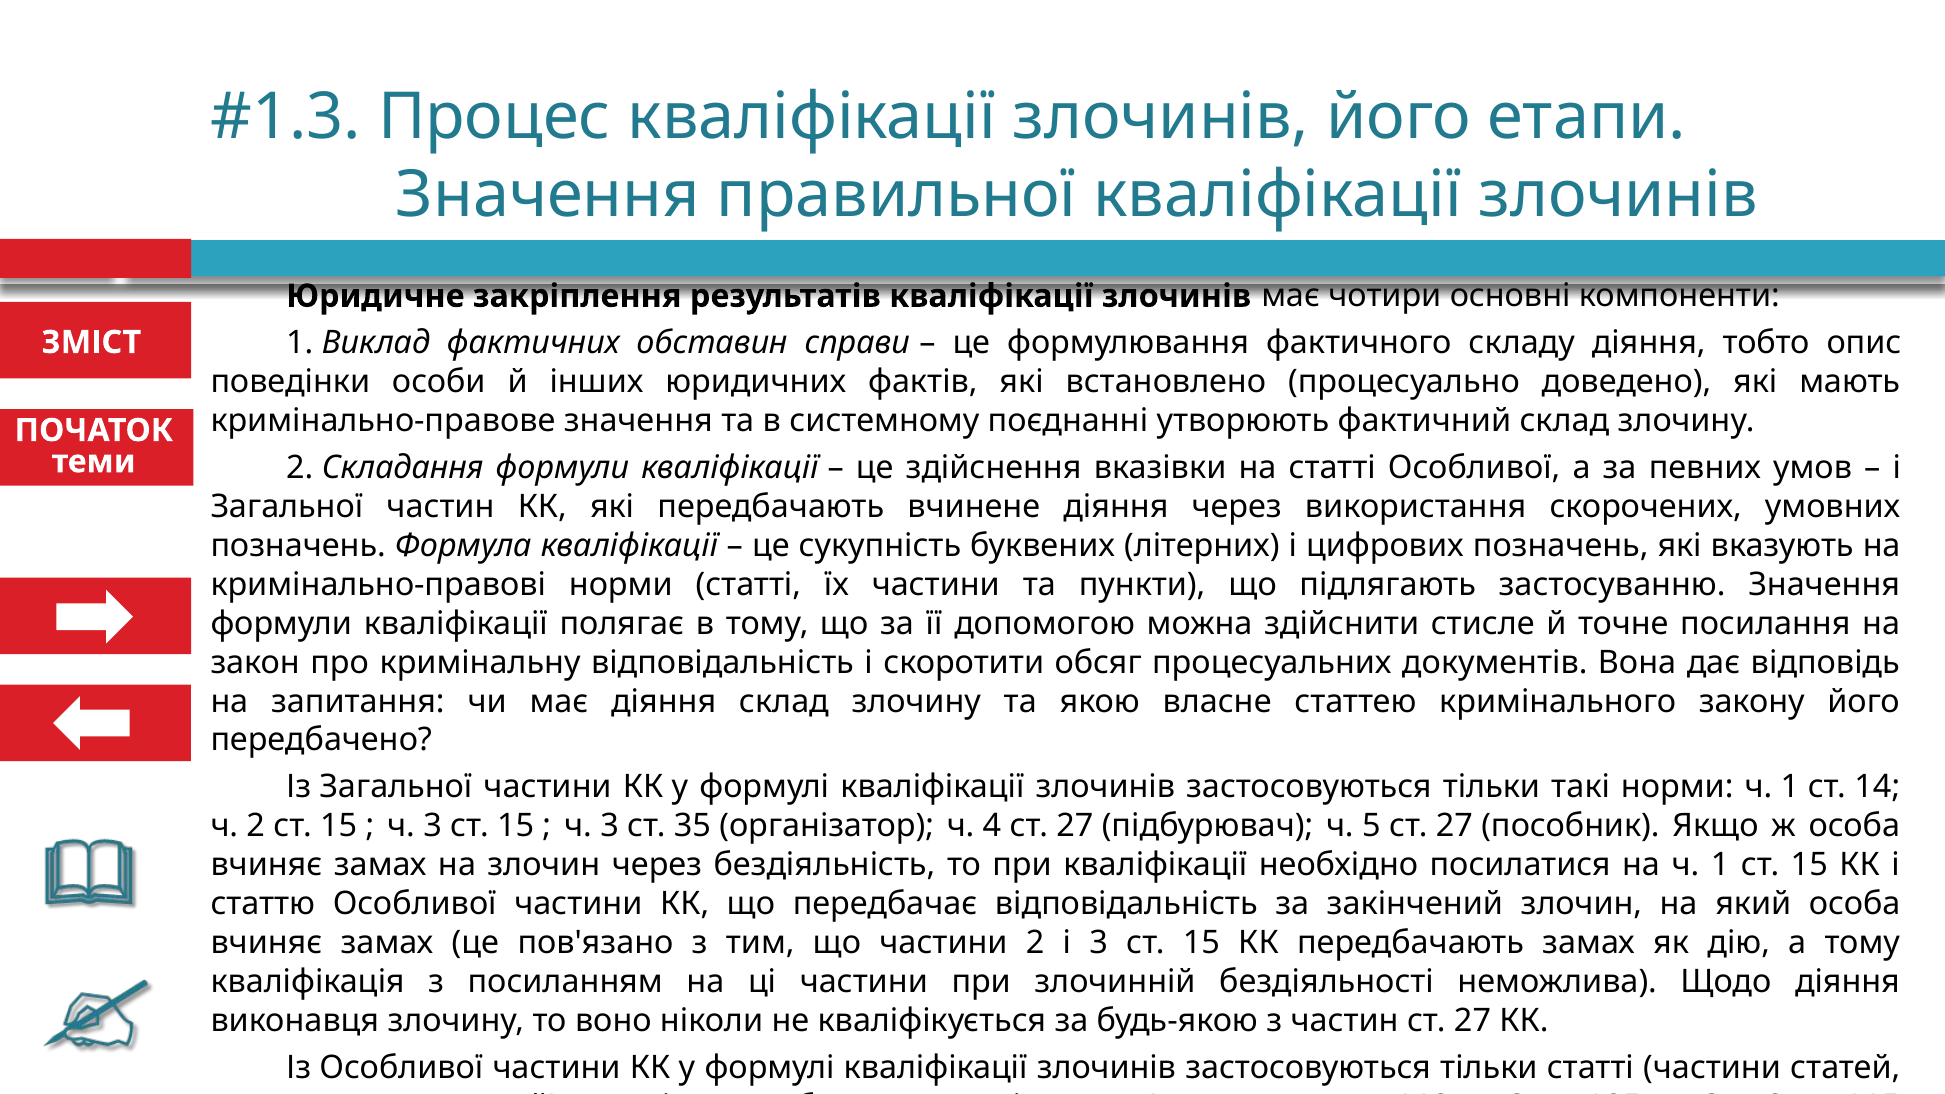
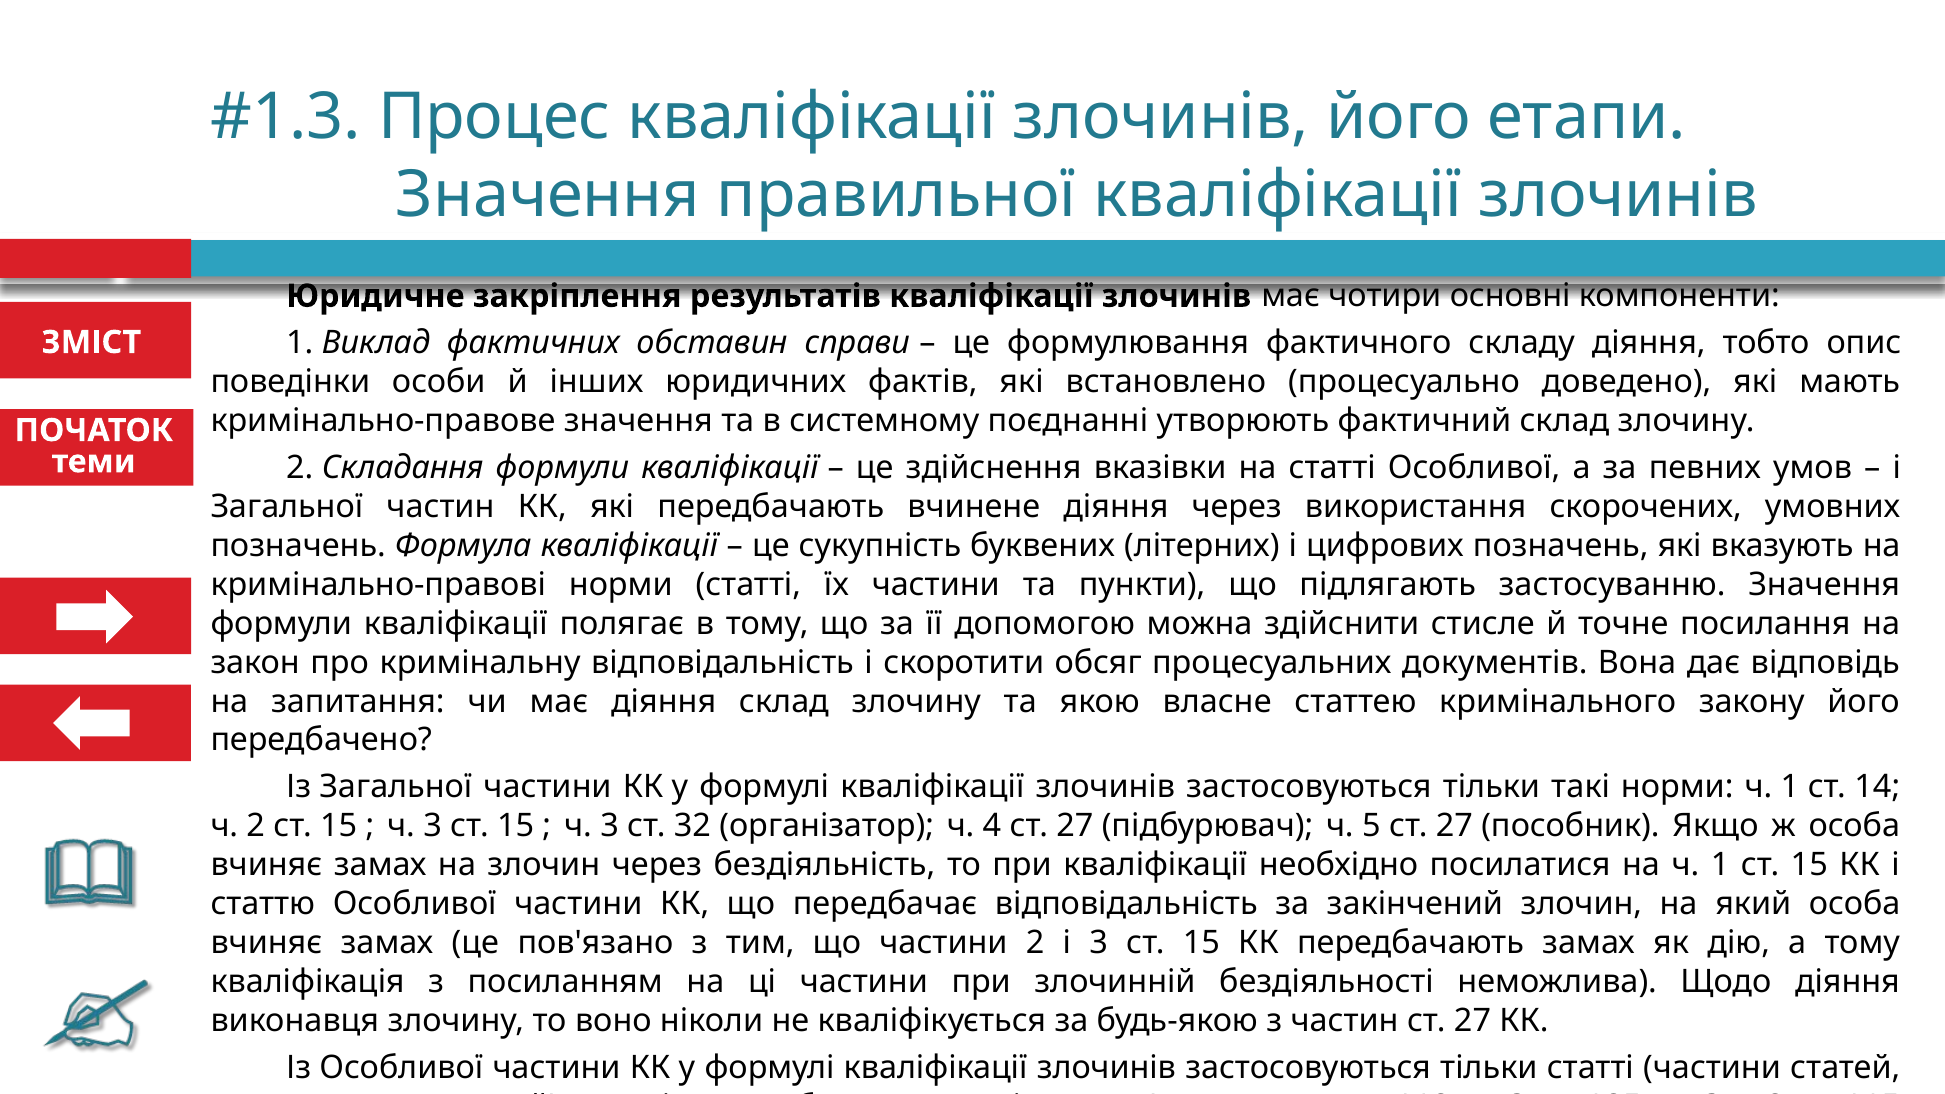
35: 35 -> 32 (692, 826)
